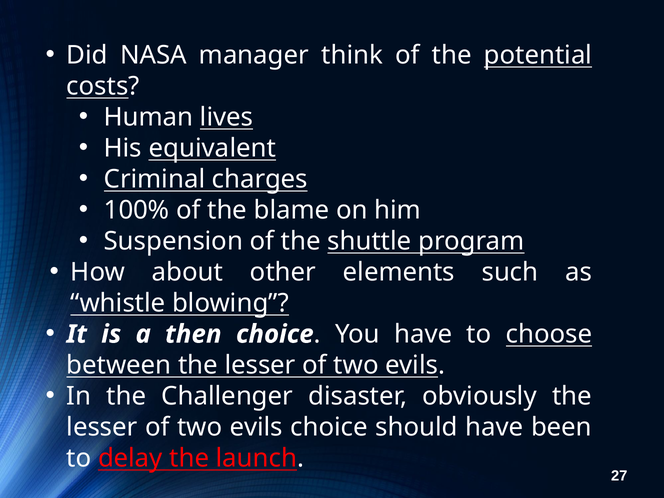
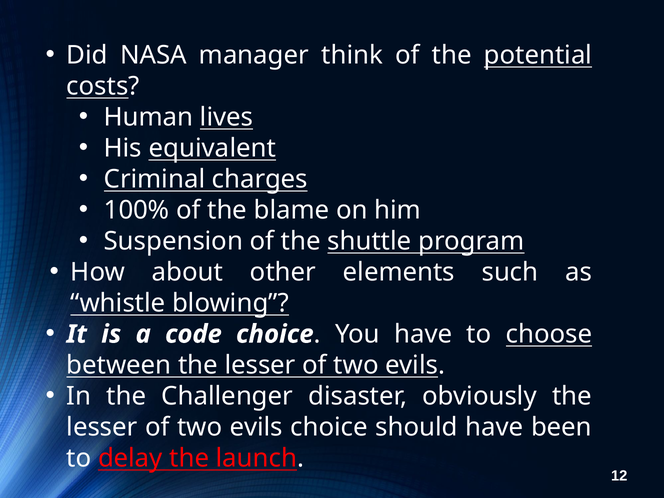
then: then -> code (193, 334)
27: 27 -> 12 (619, 476)
